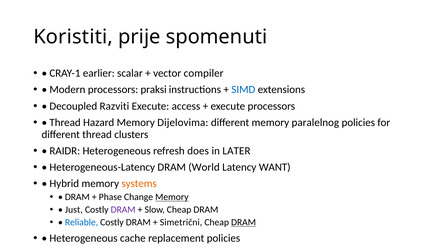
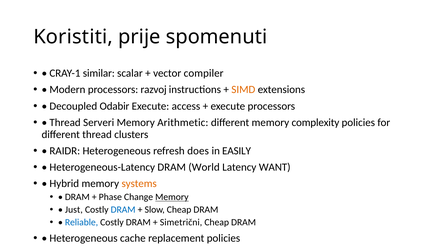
earlier: earlier -> similar (99, 73)
praksi: praksi -> razvoj (154, 89)
SIMD colour: blue -> orange (243, 89)
Razviti: Razviti -> Odabir (115, 106)
Hazard: Hazard -> Serveri (99, 122)
Dijelovima: Dijelovima -> Arithmetic (183, 122)
paralelnog: paralelnog -> complexity (315, 122)
LATER: LATER -> EASILY (237, 150)
DRAM colour: purple -> blue (123, 209)
DRAM underline: present -> none (244, 222)
